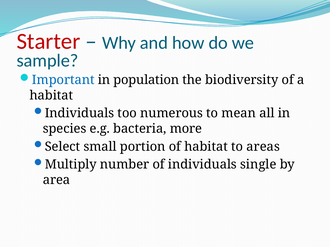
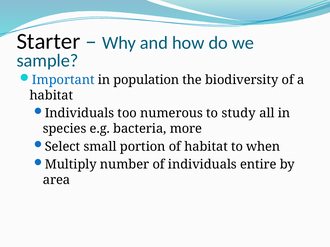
Starter colour: red -> black (48, 41)
mean: mean -> study (239, 113)
areas: areas -> when (263, 147)
single: single -> entire (258, 165)
